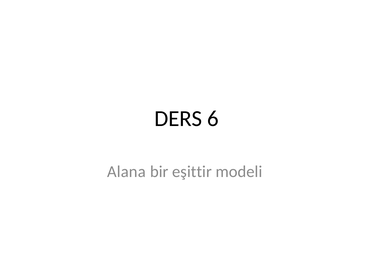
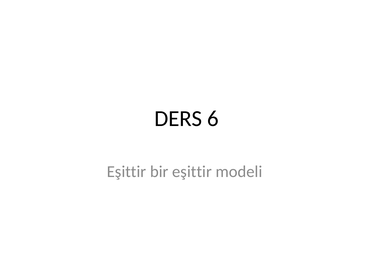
Alana: Alana -> Eşittir (127, 171)
